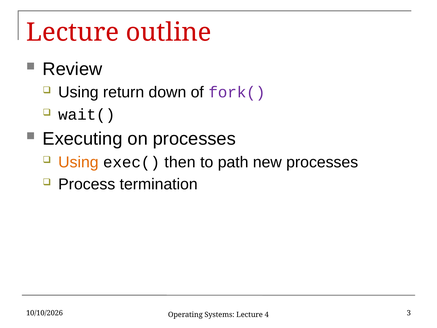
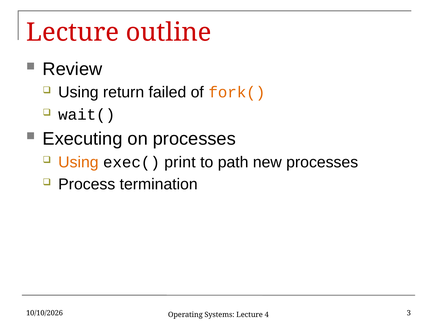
down: down -> failed (167, 92)
fork( colour: purple -> orange (237, 92)
then: then -> print (180, 162)
